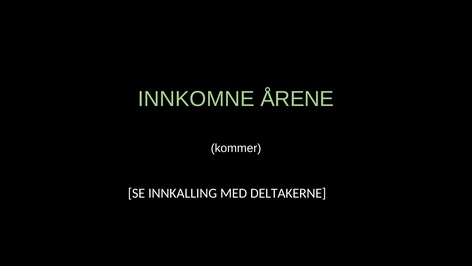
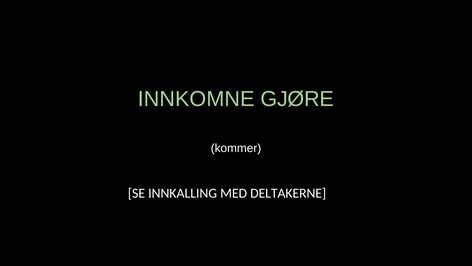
ÅRENE: ÅRENE -> GJØRE (297, 99)
